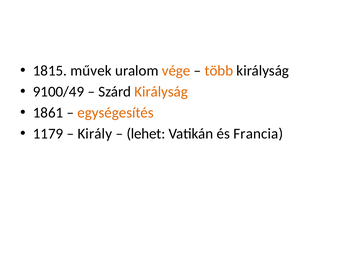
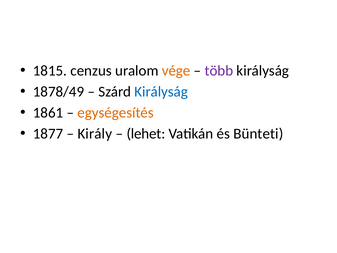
művek: művek -> cenzus (91, 71)
több colour: orange -> purple (219, 71)
9100/49: 9100/49 -> 1878/49 (59, 92)
Királyság colour: orange -> blue (161, 92)
1179: 1179 -> 1877 (48, 134)
Francia: Francia -> Bünteti (258, 134)
